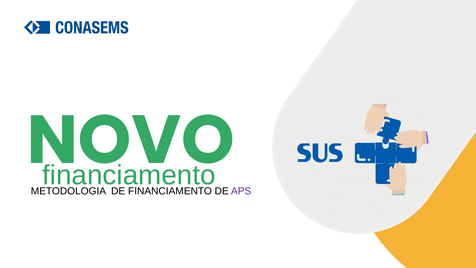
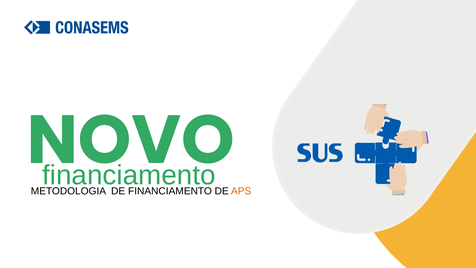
APS colour: purple -> orange (241, 191)
